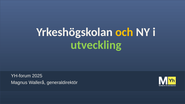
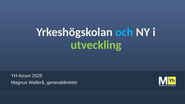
och colour: yellow -> light blue (124, 32)
